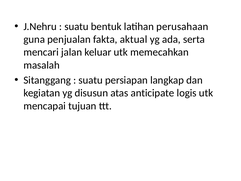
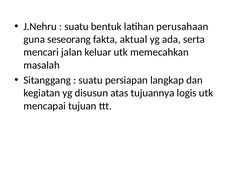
penjualan: penjualan -> seseorang (69, 39)
anticipate: anticipate -> tujuannya (153, 93)
